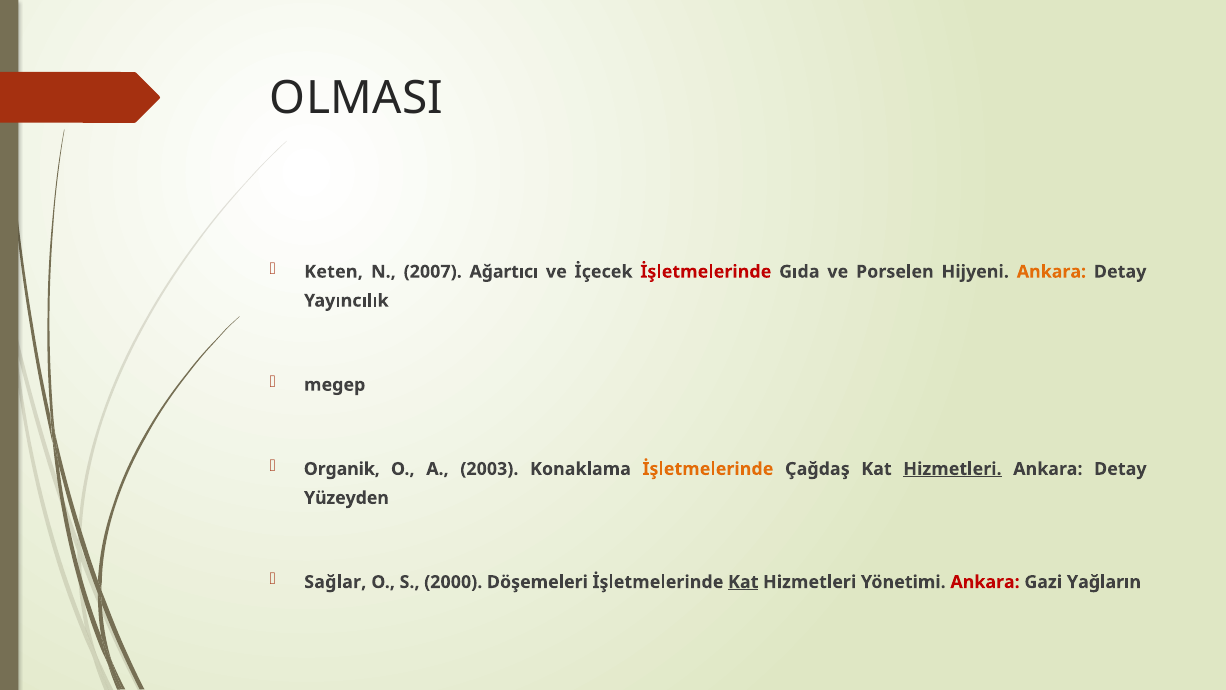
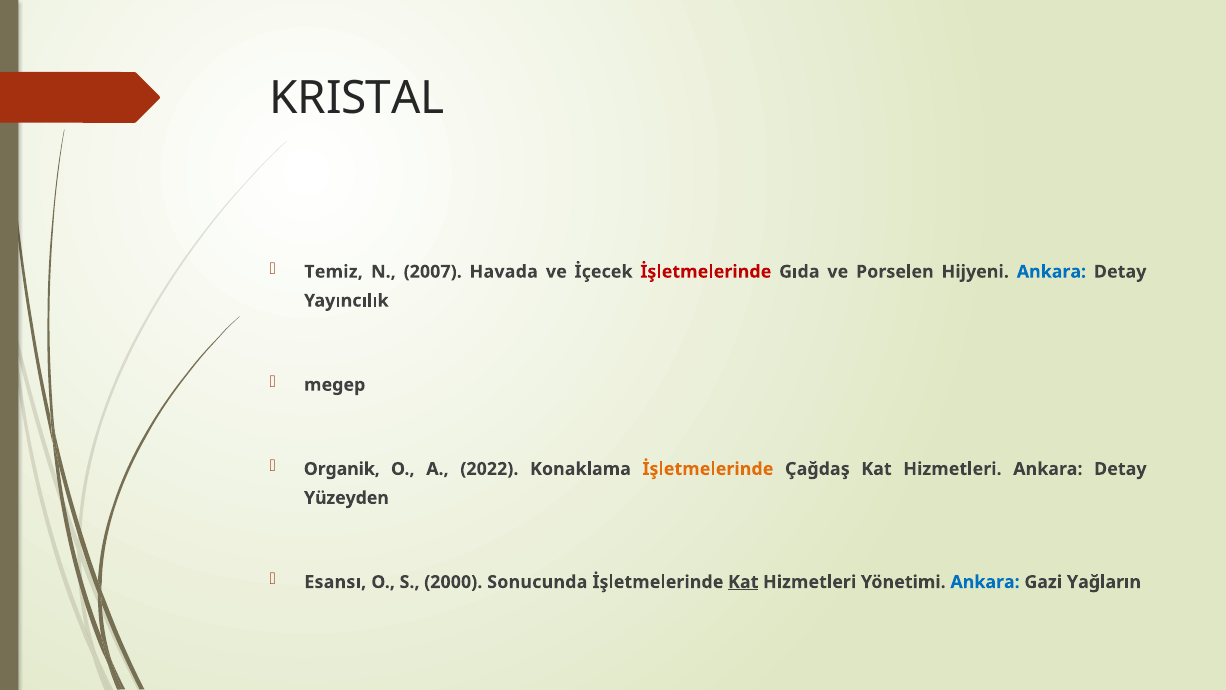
OLMASI: OLMASI -> KRISTAL (357, 98)
Keten: Keten -> Temiz (334, 272)
Ağartıcı: Ağartıcı -> Havada (504, 272)
Ankara colour: orange -> blue (1051, 272)
2003: 2003 -> 2022 (489, 469)
Hizmetleri underline: present -> none (952, 469)
Sağlar: Sağlar -> Esansı (335, 582)
Döşemeleri: Döşemeleri -> Sonucunda (537, 582)
Ankara colour: red -> blue (985, 582)
